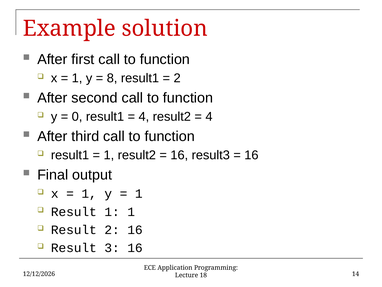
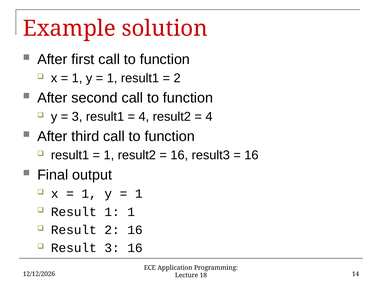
8: 8 -> 1 (112, 78)
0: 0 -> 3 (77, 117)
